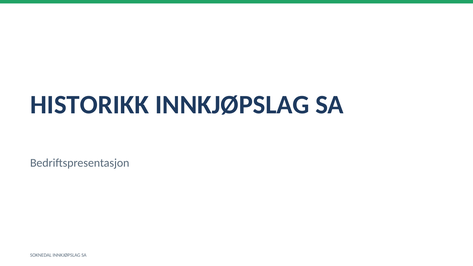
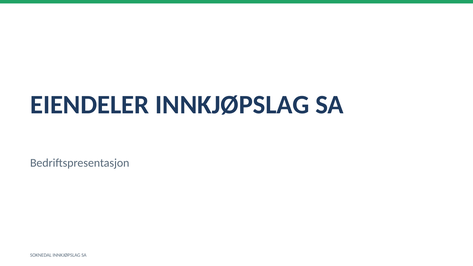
HISTORIKK: HISTORIKK -> EIENDELER (90, 105)
